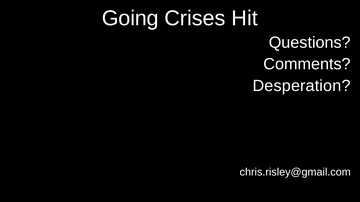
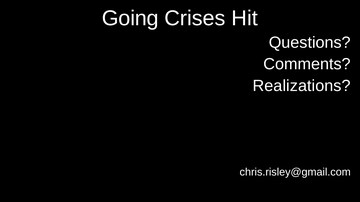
Desperation: Desperation -> Realizations (302, 86)
